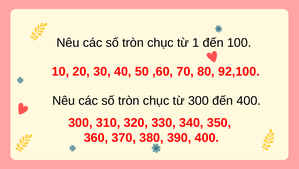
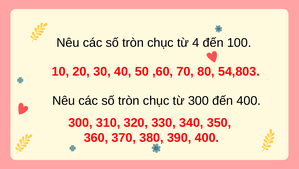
1: 1 -> 4 (196, 43)
92,100: 92,100 -> 54,803 (239, 71)
